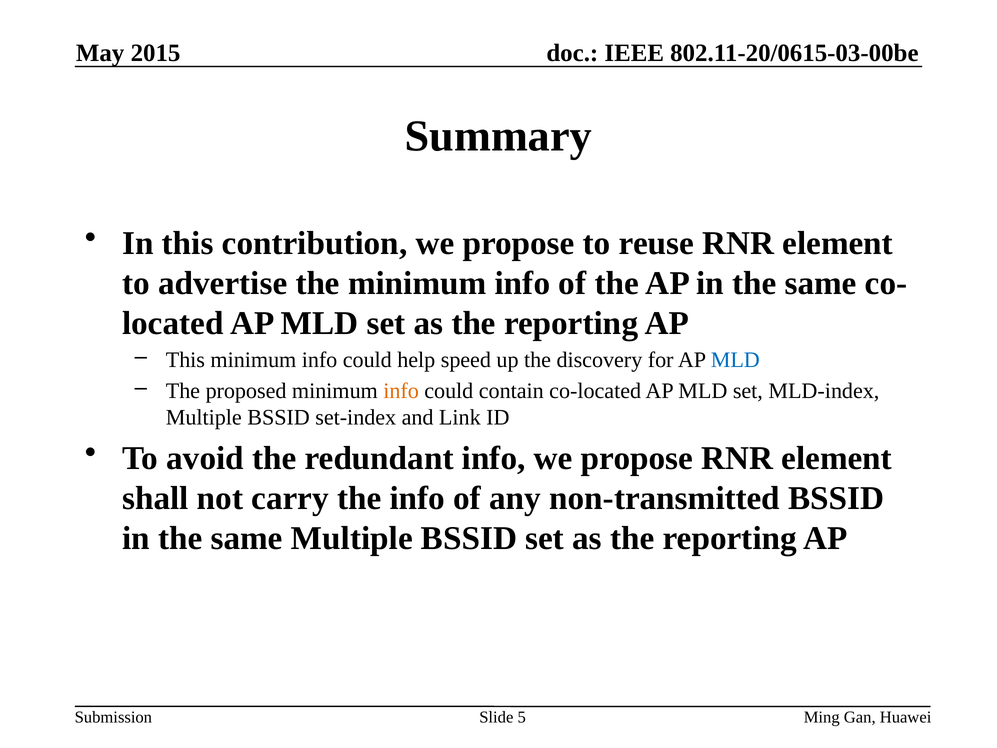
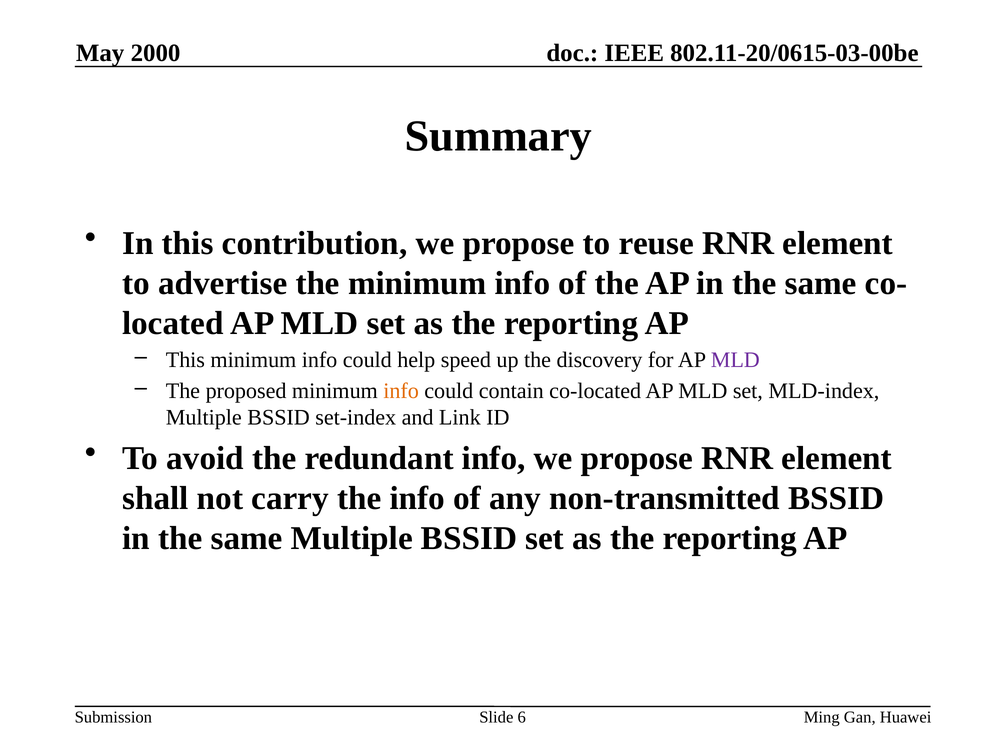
2015: 2015 -> 2000 (156, 53)
MLD colour: blue -> purple (735, 360)
5: 5 -> 6 (522, 717)
